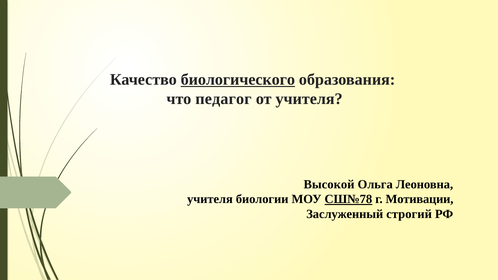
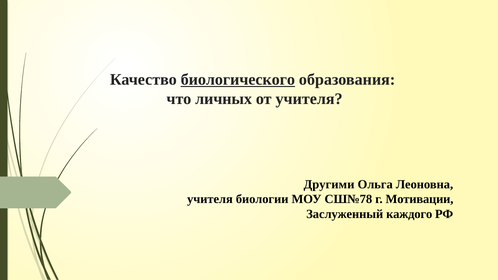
педагог: педагог -> личных (224, 99)
Высокой: Высокой -> Другими (329, 184)
СШ№78 underline: present -> none (348, 199)
строгий: строгий -> каждого (409, 214)
